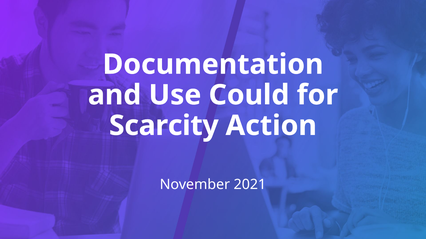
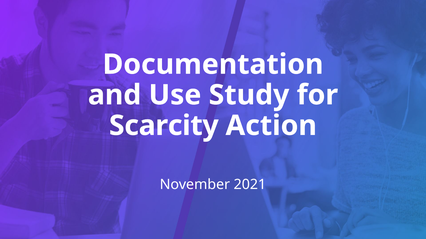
Could: Could -> Study (249, 95)
